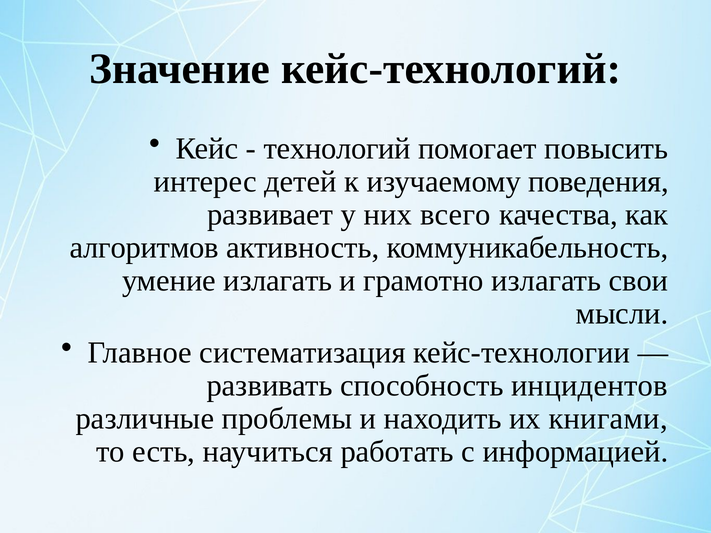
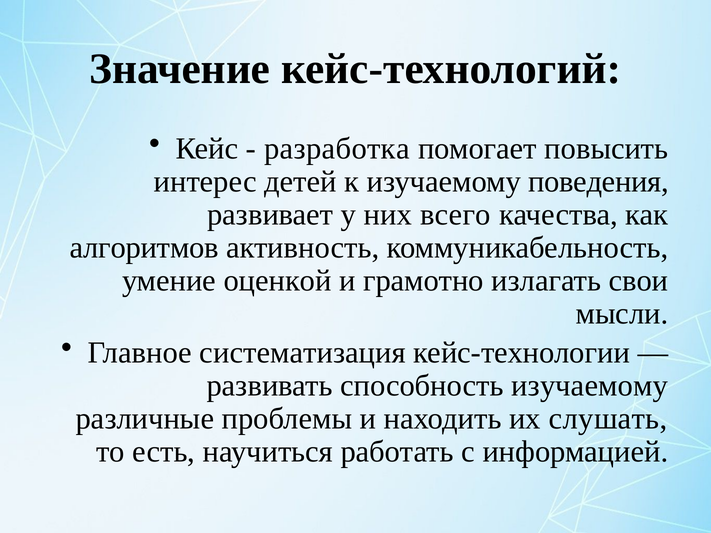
технологий: технологий -> разработка (337, 148)
умение излагать: излагать -> оценкой (278, 281)
способность инцидентов: инцидентов -> изучаемому (590, 386)
книгами: книгами -> слушать (608, 419)
